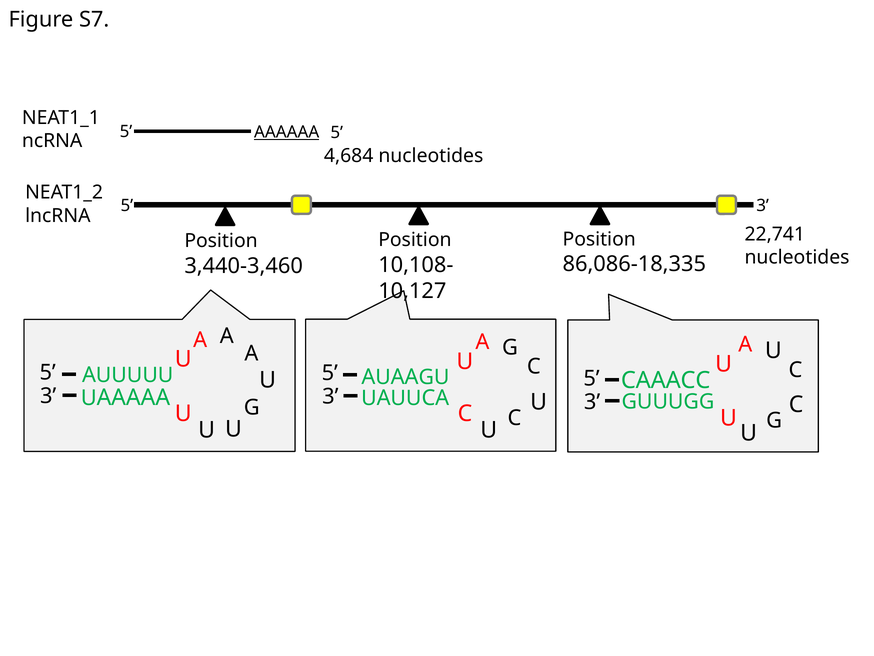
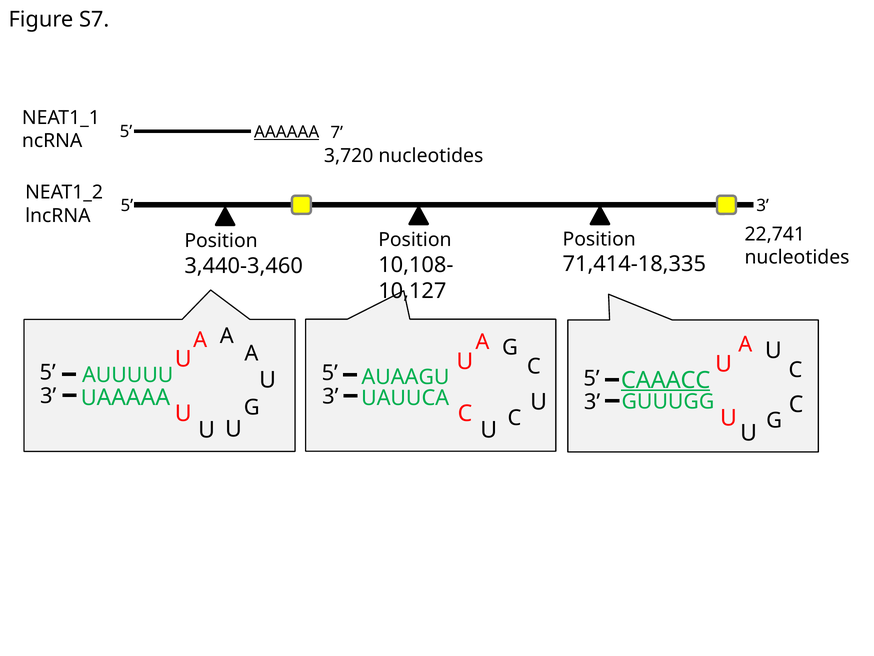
5: 5 -> 7 (337, 133)
4,684: 4,684 -> 3,720 (349, 156)
86,086-18,335: 86,086-18,335 -> 71,414-18,335 (634, 264)
CAAACC underline: none -> present (666, 380)
